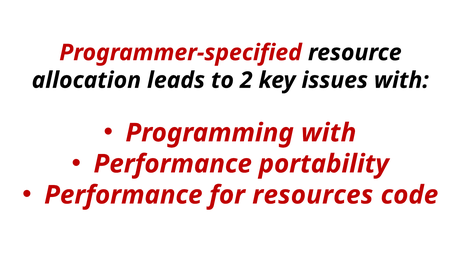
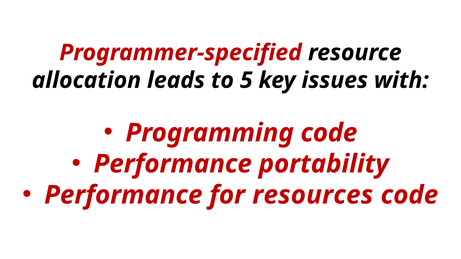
2: 2 -> 5 (246, 80)
Programming with: with -> code (329, 133)
